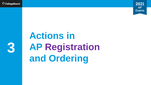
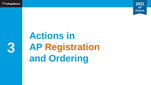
Registration colour: purple -> orange (72, 47)
